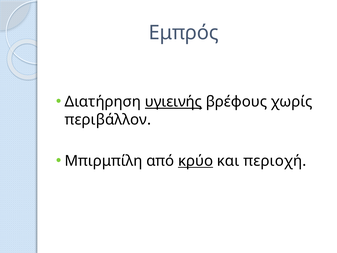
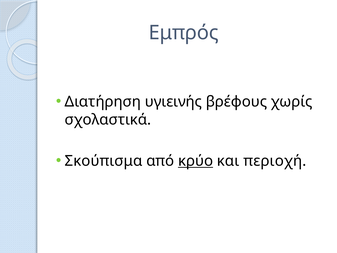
υγιεινής underline: present -> none (173, 102)
περιβάλλον: περιβάλλον -> σχολαστικά (108, 120)
Μπιρμπίλη: Μπιρμπίλη -> Σκούπισμα (104, 161)
